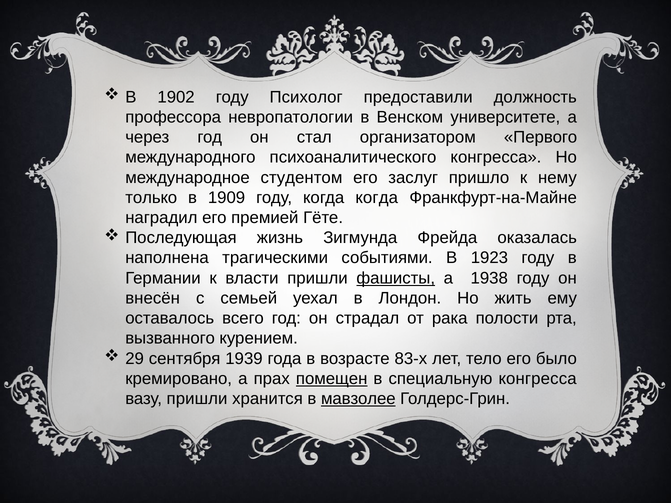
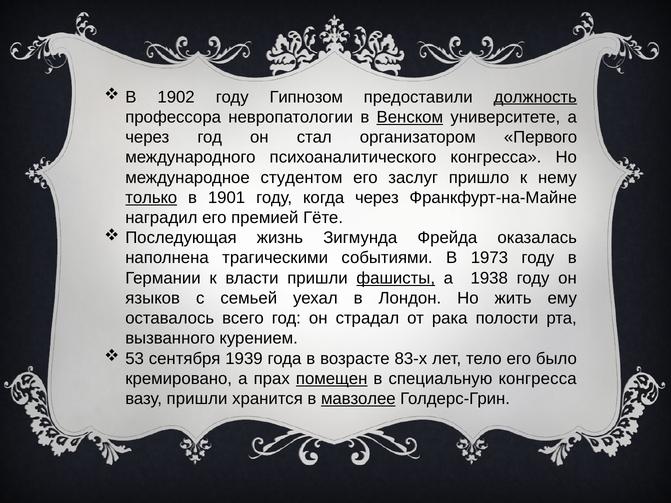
Психолог: Психолог -> Гипнозом (306, 97)
должность underline: none -> present (535, 97)
Венском underline: none -> present (410, 117)
только underline: none -> present (151, 198)
1909: 1909 -> 1901 (227, 198)
когда когда: когда -> через (377, 198)
1923: 1923 -> 1973 (489, 258)
внесён: внесён -> языков (153, 298)
29: 29 -> 53 (135, 359)
